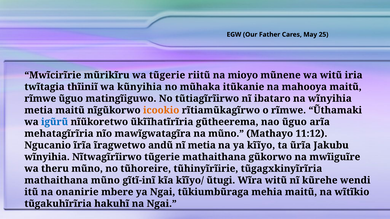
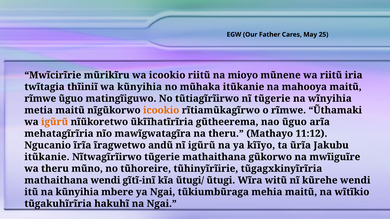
wa tũgerie: tũgerie -> icookio (167, 75)
wa witũ: witũ -> riitũ (331, 75)
nĩ ibataro: ibataro -> tũgerie (272, 99)
igũrũ colour: blue -> orange (55, 122)
na mũno: mũno -> theru (226, 134)
nĩ metia: metia -> igũrũ (202, 145)
wĩnyihia: wĩnyihia -> itũkanie (47, 157)
mathaithana mũno: mũno -> wendi (105, 181)
kĩĩyo/: kĩĩyo/ -> ũtugi/ (190, 181)
na onanirie: onanirie -> kũnyihia (77, 192)
